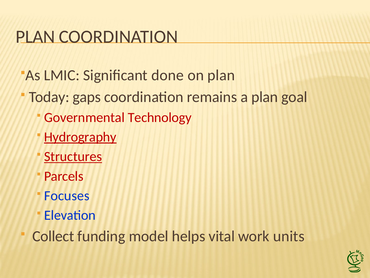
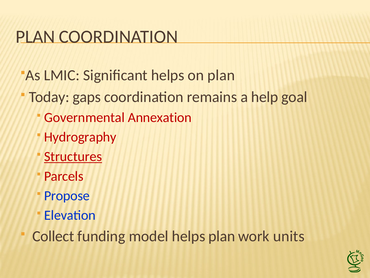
Significant done: done -> helps (168, 75)
a plan: plan -> help (265, 97)
Technology: Technology -> Annexation (160, 117)
Hydrography underline: present -> none (80, 137)
Focuses: Focuses -> Propose (67, 195)
helps vital: vital -> plan (222, 236)
